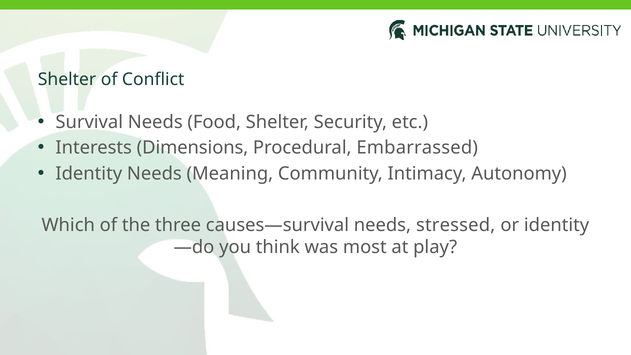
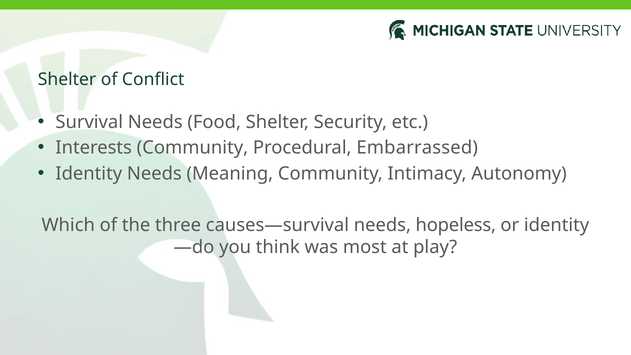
Interests Dimensions: Dimensions -> Community (192, 148)
stressed: stressed -> hopeless (456, 225)
